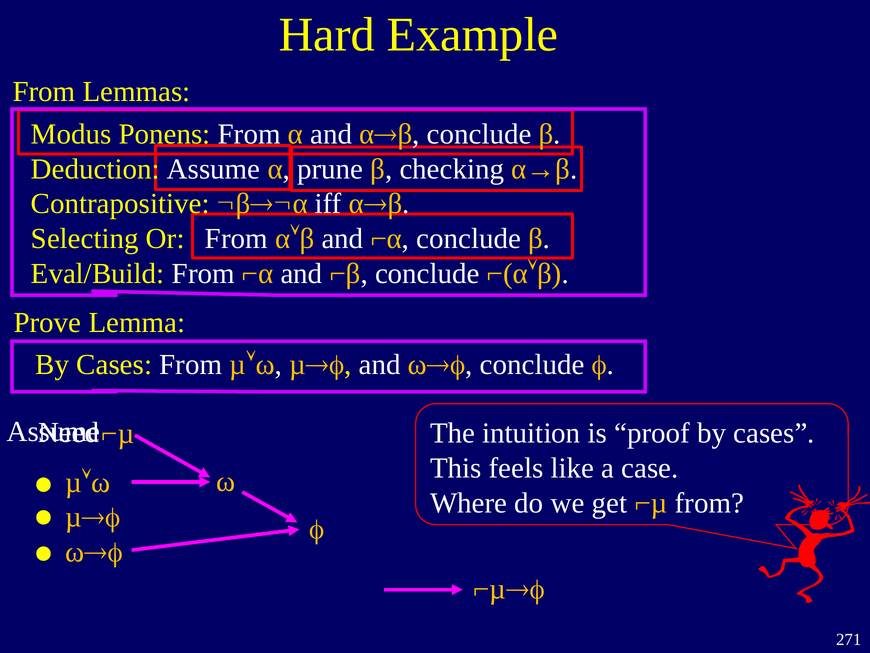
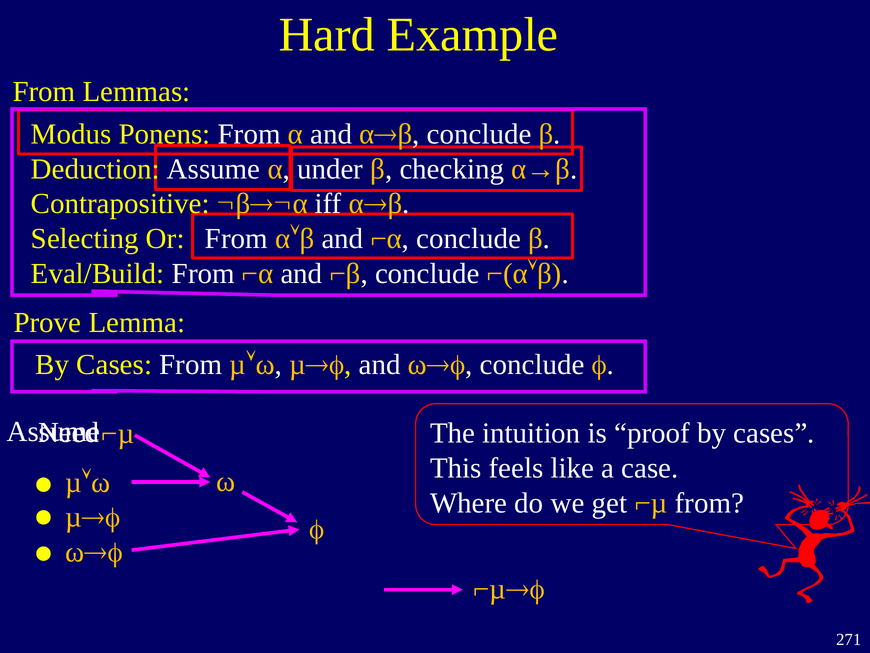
prune: prune -> under (330, 169)
